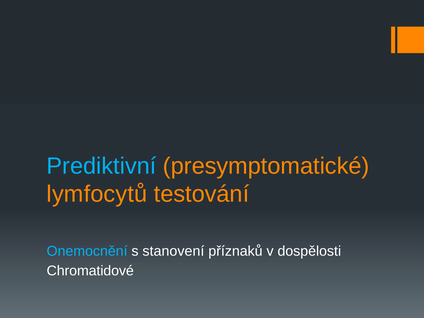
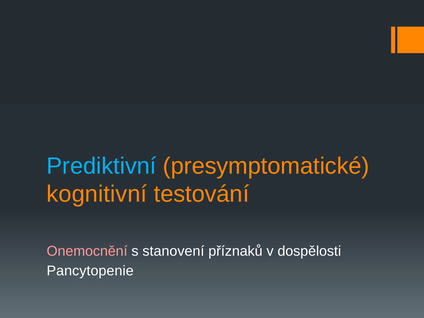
lymfocytů: lymfocytů -> kognitivní (97, 194)
Onemocnění colour: light blue -> pink (87, 251)
Chromatidové: Chromatidové -> Pancytopenie (90, 271)
